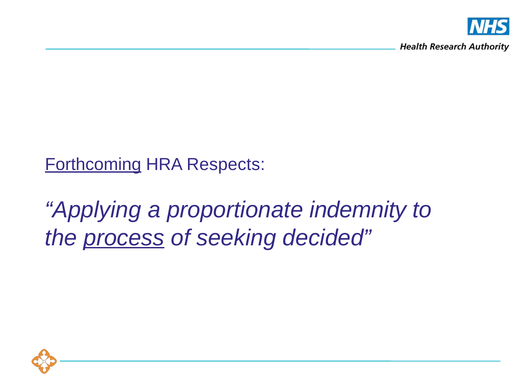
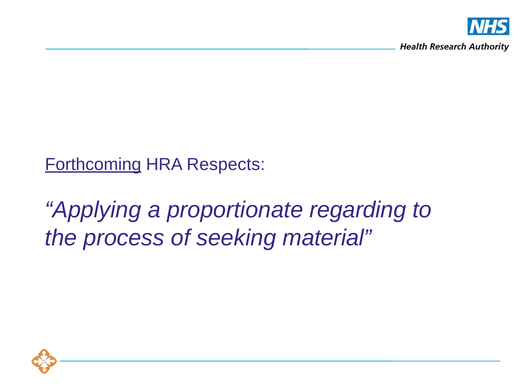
indemnity: indemnity -> regarding (358, 210)
process underline: present -> none (124, 238)
decided: decided -> material (327, 238)
